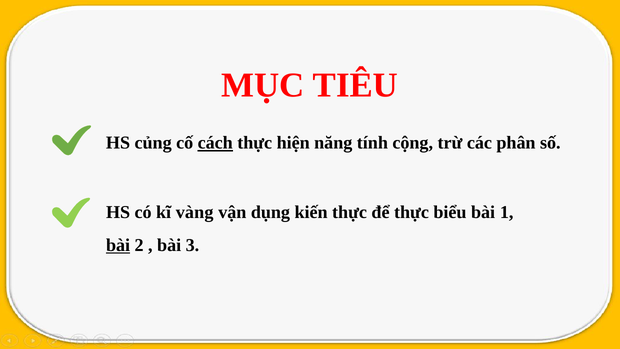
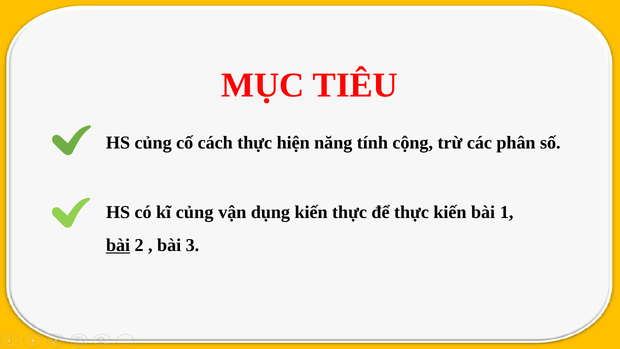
cách underline: present -> none (215, 143)
kĩ vàng: vàng -> củng (195, 212)
thực biểu: biểu -> kiến (450, 212)
